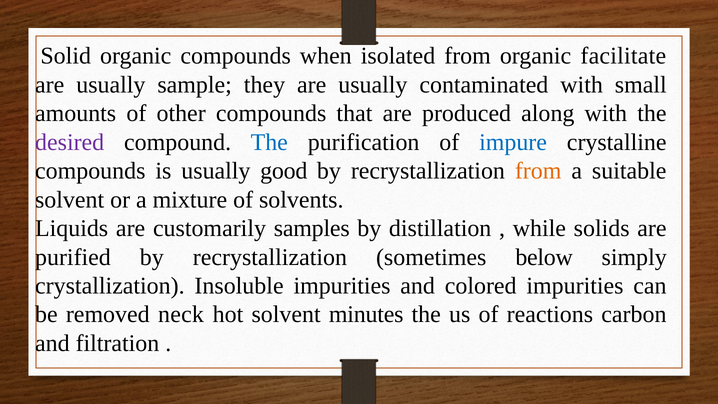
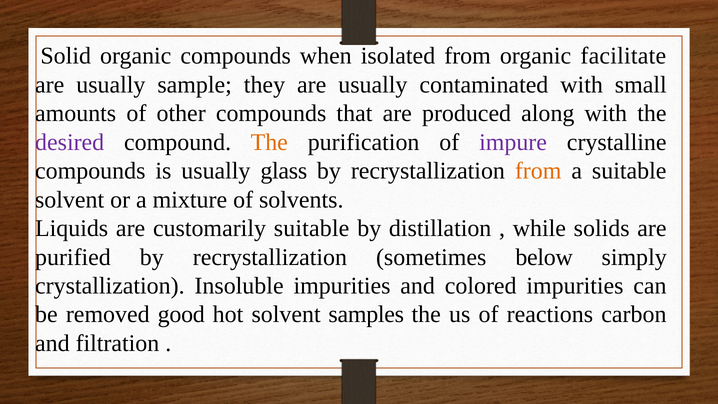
The colour: blue -> orange (269, 142)
impure colour: blue -> purple (513, 142)
good: good -> glass (284, 171)
customarily samples: samples -> suitable (312, 228)
neck: neck -> good (181, 314)
minutes: minutes -> samples (366, 314)
